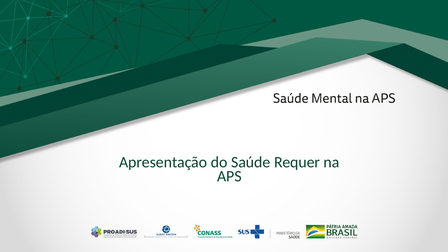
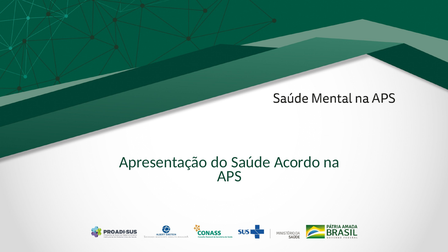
Requer: Requer -> Acordo (297, 162)
